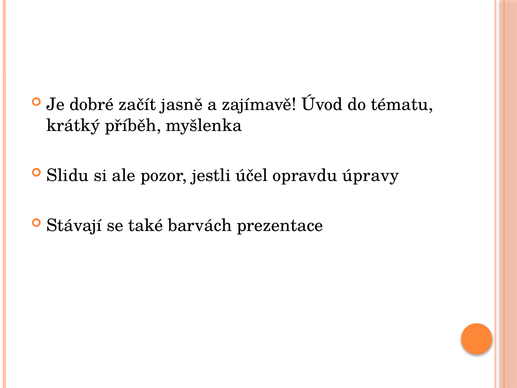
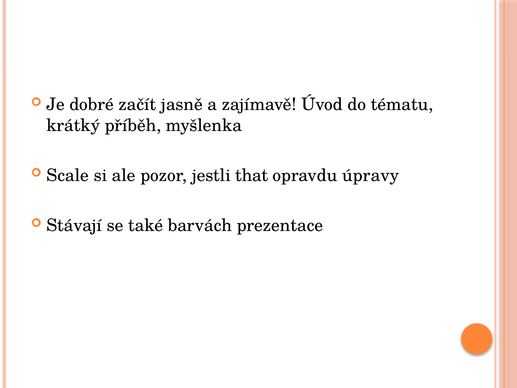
Slidu: Slidu -> Scale (68, 175)
účel: účel -> that (252, 175)
